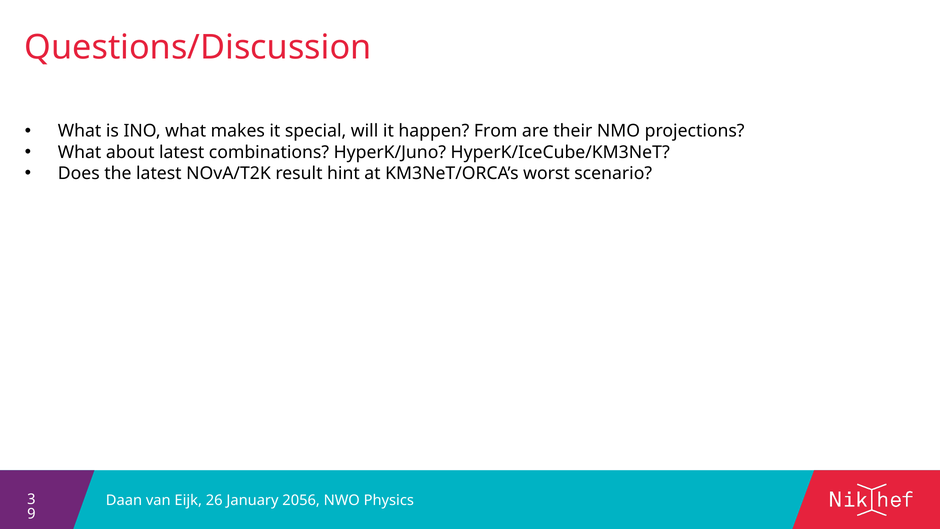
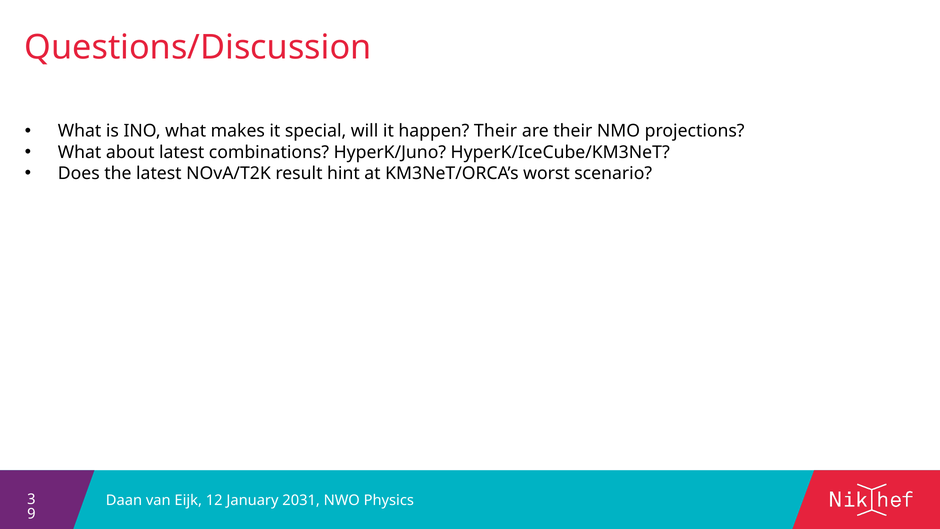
happen From: From -> Their (496, 131)
26: 26 -> 12 (214, 500)
2056: 2056 -> 2031 (301, 500)
